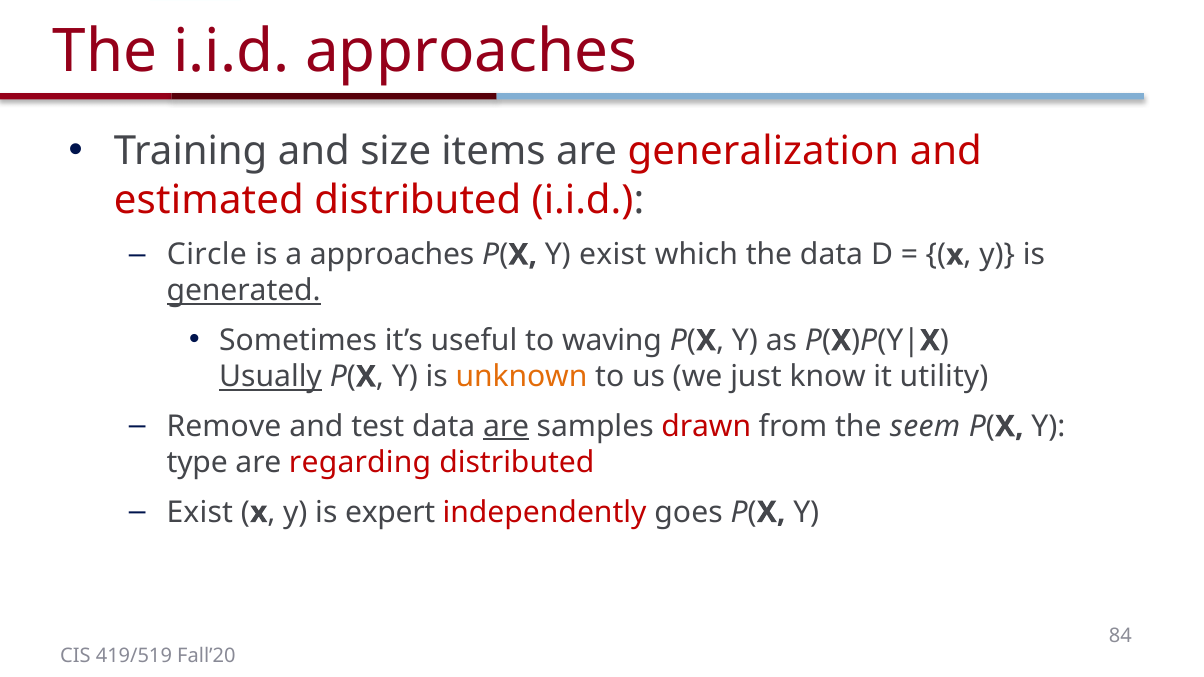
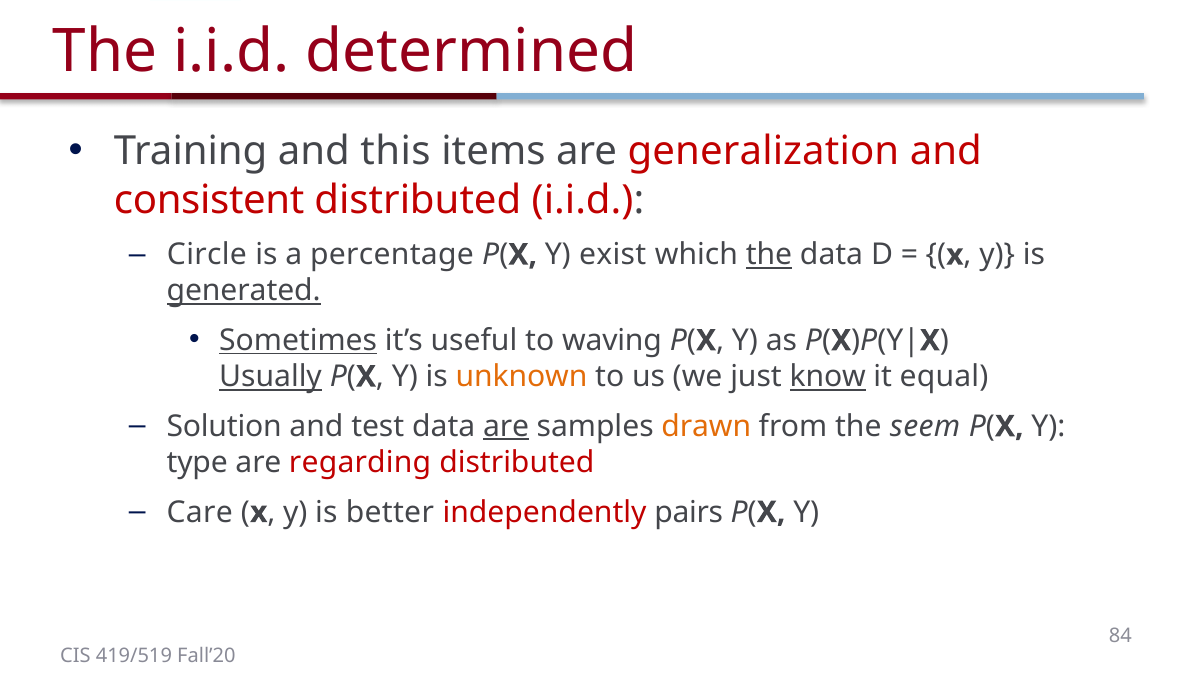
i.i.d approaches: approaches -> determined (471, 52)
size: size -> this (395, 152)
estimated: estimated -> consistent (209, 200)
a approaches: approaches -> percentage (392, 255)
the underline: none -> present (769, 255)
Sometimes underline: none -> present (298, 341)
know underline: none -> present (828, 377)
utility: utility -> equal (944, 377)
Remove: Remove -> Solution (224, 426)
drawn colour: red -> orange (706, 426)
Exist: Exist -> Care (200, 512)
expert: expert -> better (390, 512)
goes: goes -> pairs (689, 512)
